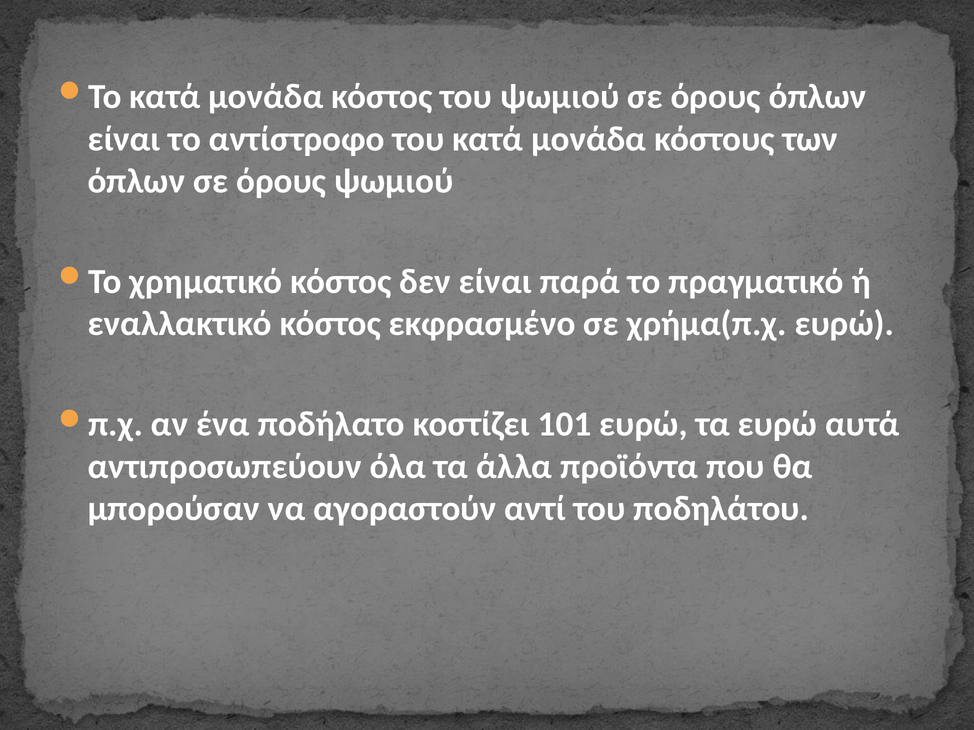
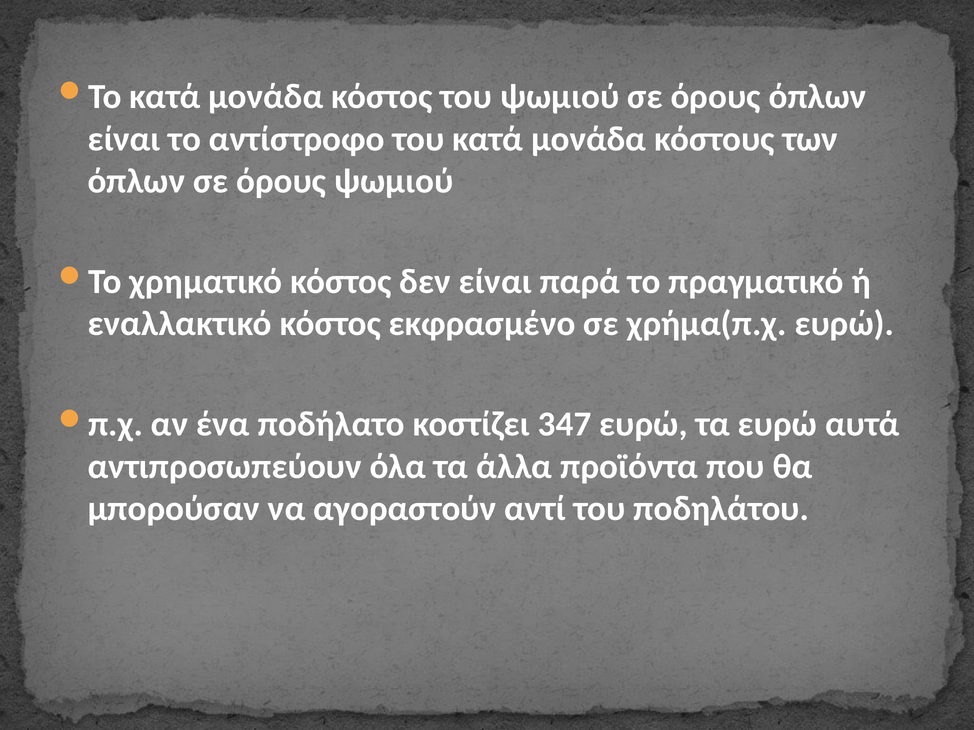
101: 101 -> 347 (565, 425)
